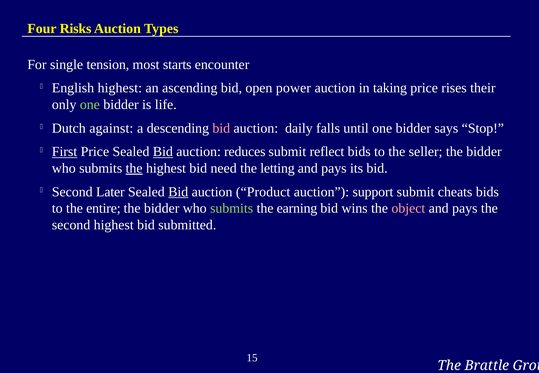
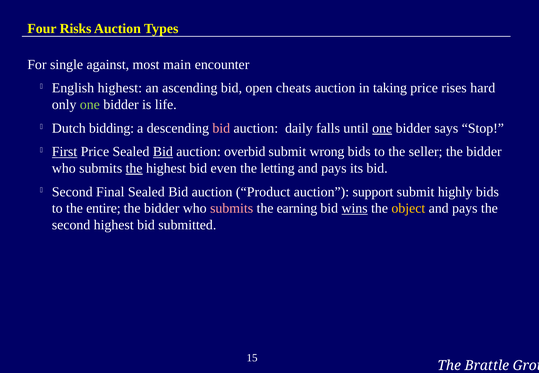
tension: tension -> against (108, 65)
starts: starts -> main (177, 65)
power: power -> cheats (293, 88)
their: their -> hard (483, 88)
against: against -> bidding (111, 128)
one underline: none -> present (382, 128)
reduces: reduces -> overbid (245, 152)
reflect: reflect -> wrong (327, 152)
need: need -> even (224, 168)
Later: Later -> Final (110, 192)
Bid underline: present -> none (178, 192)
cheats: cheats -> highly (455, 192)
submits colour: light green -> pink (232, 208)
wins underline: none -> present (355, 208)
object colour: pink -> yellow (408, 208)
